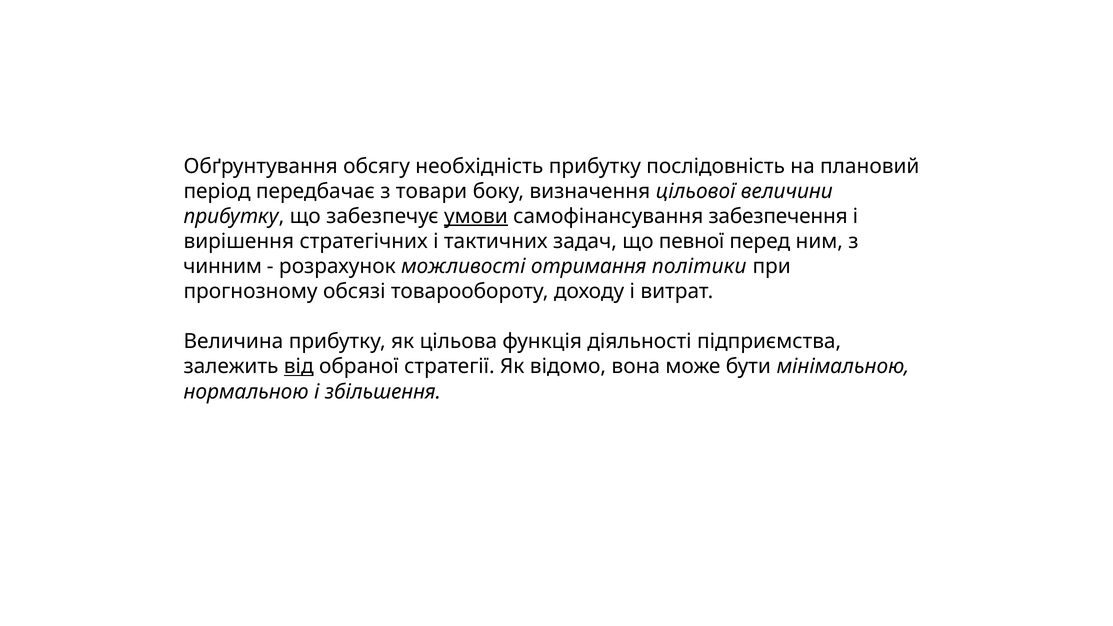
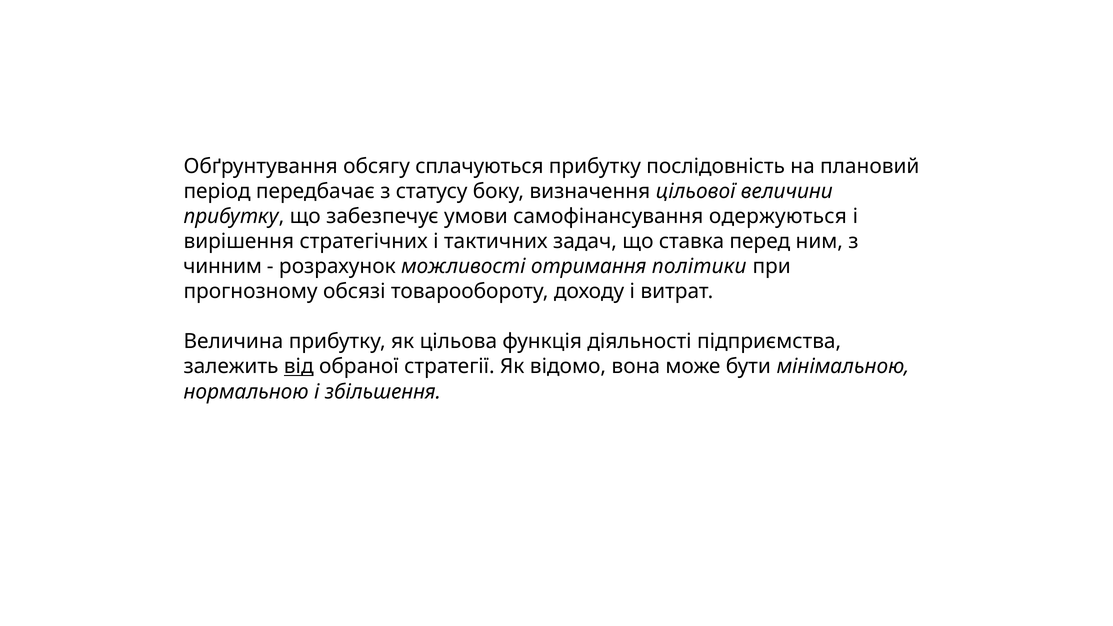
необхідність: необхідність -> сплачуються (479, 166)
товари: товари -> статусу (432, 191)
умови underline: present -> none (476, 216)
забезпечення: забезпечення -> одержуються (778, 216)
певної: певної -> ставка (692, 241)
